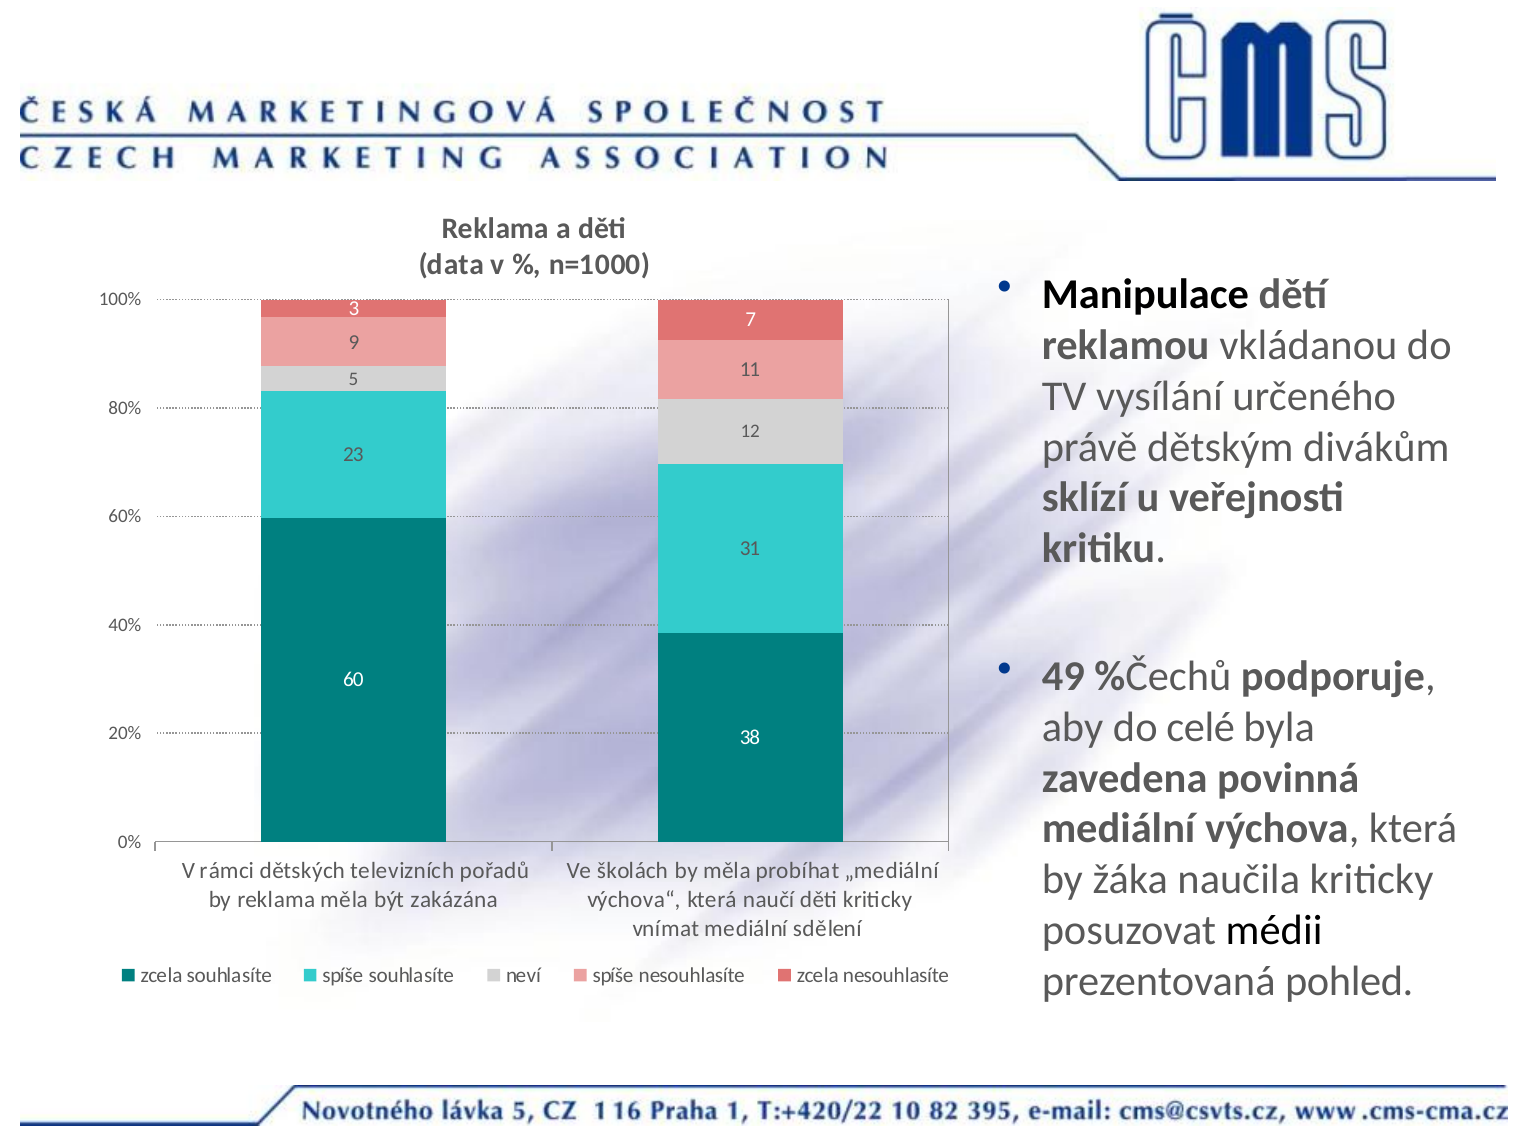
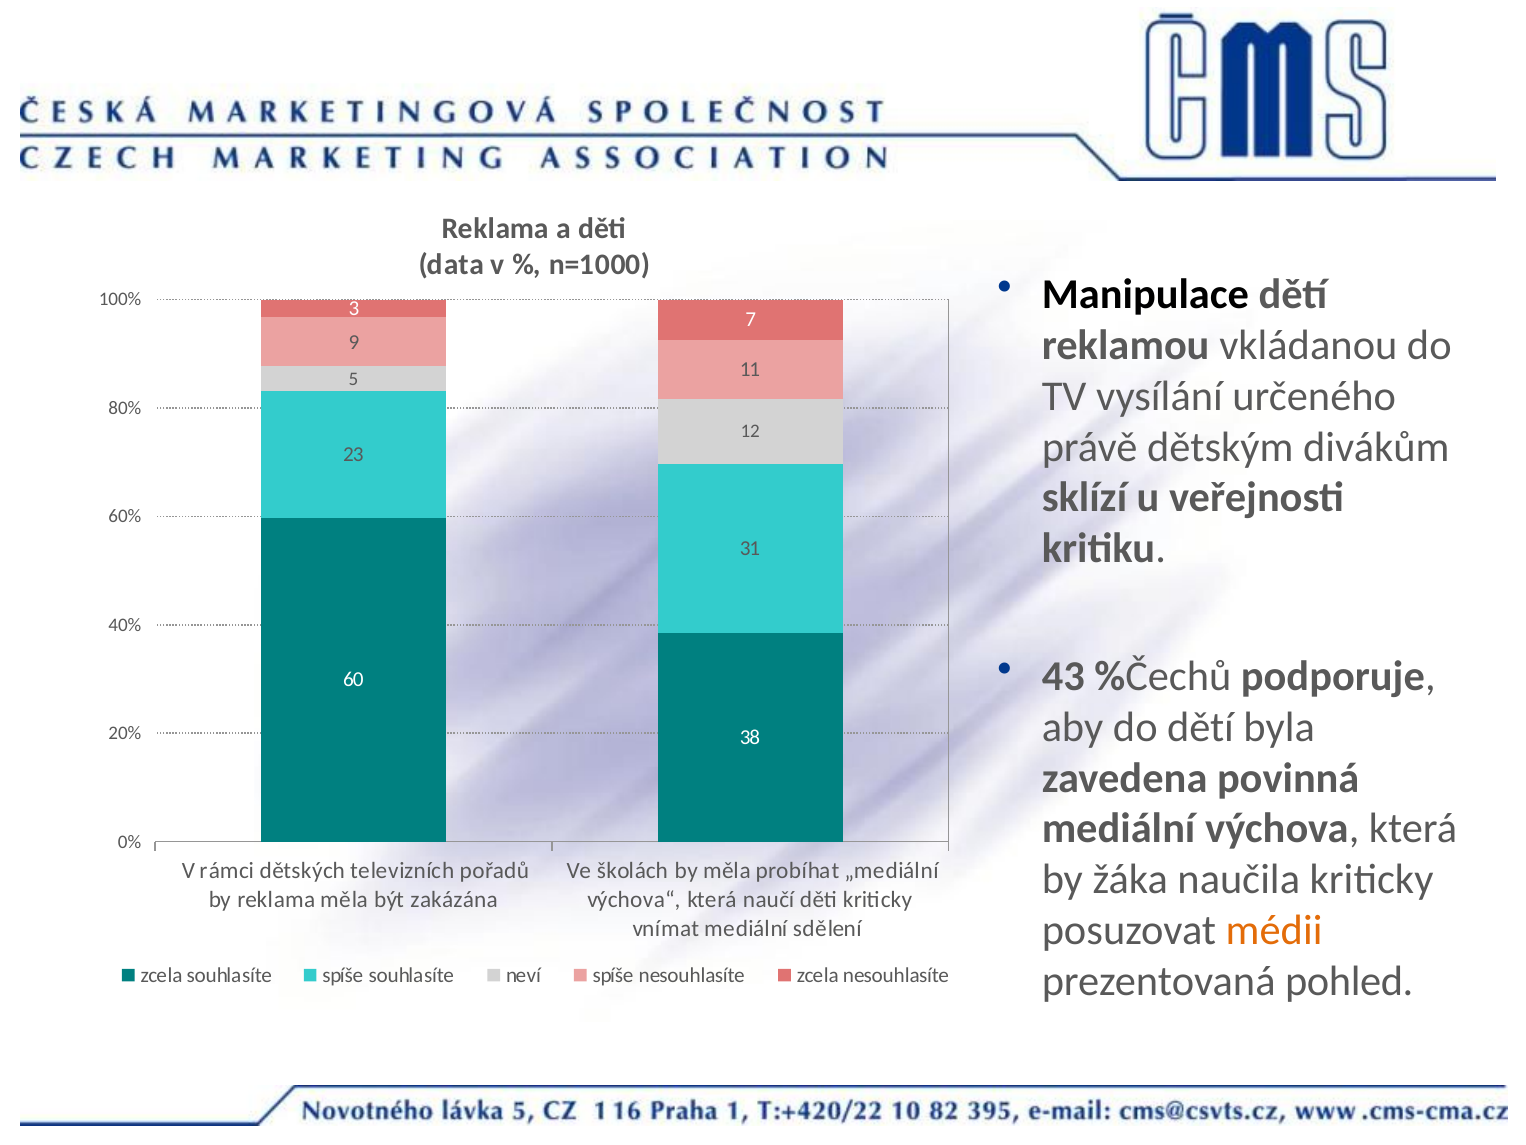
49: 49 -> 43 (1063, 676)
do celé: celé -> dětí (1201, 727)
médii colour: black -> orange (1274, 930)
